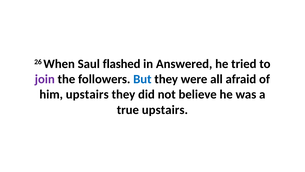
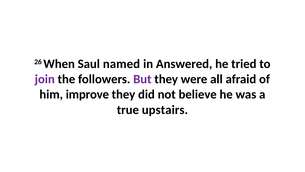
flashed: flashed -> named (121, 64)
But colour: blue -> purple (142, 79)
him upstairs: upstairs -> improve (87, 94)
